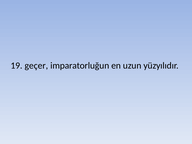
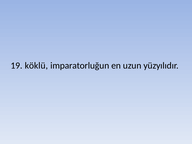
geçer: geçer -> köklü (36, 66)
